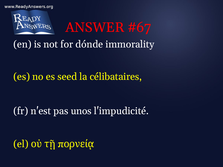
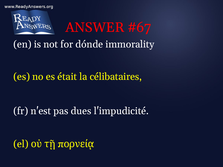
seed: seed -> était (67, 77)
unos: unos -> dues (81, 111)
